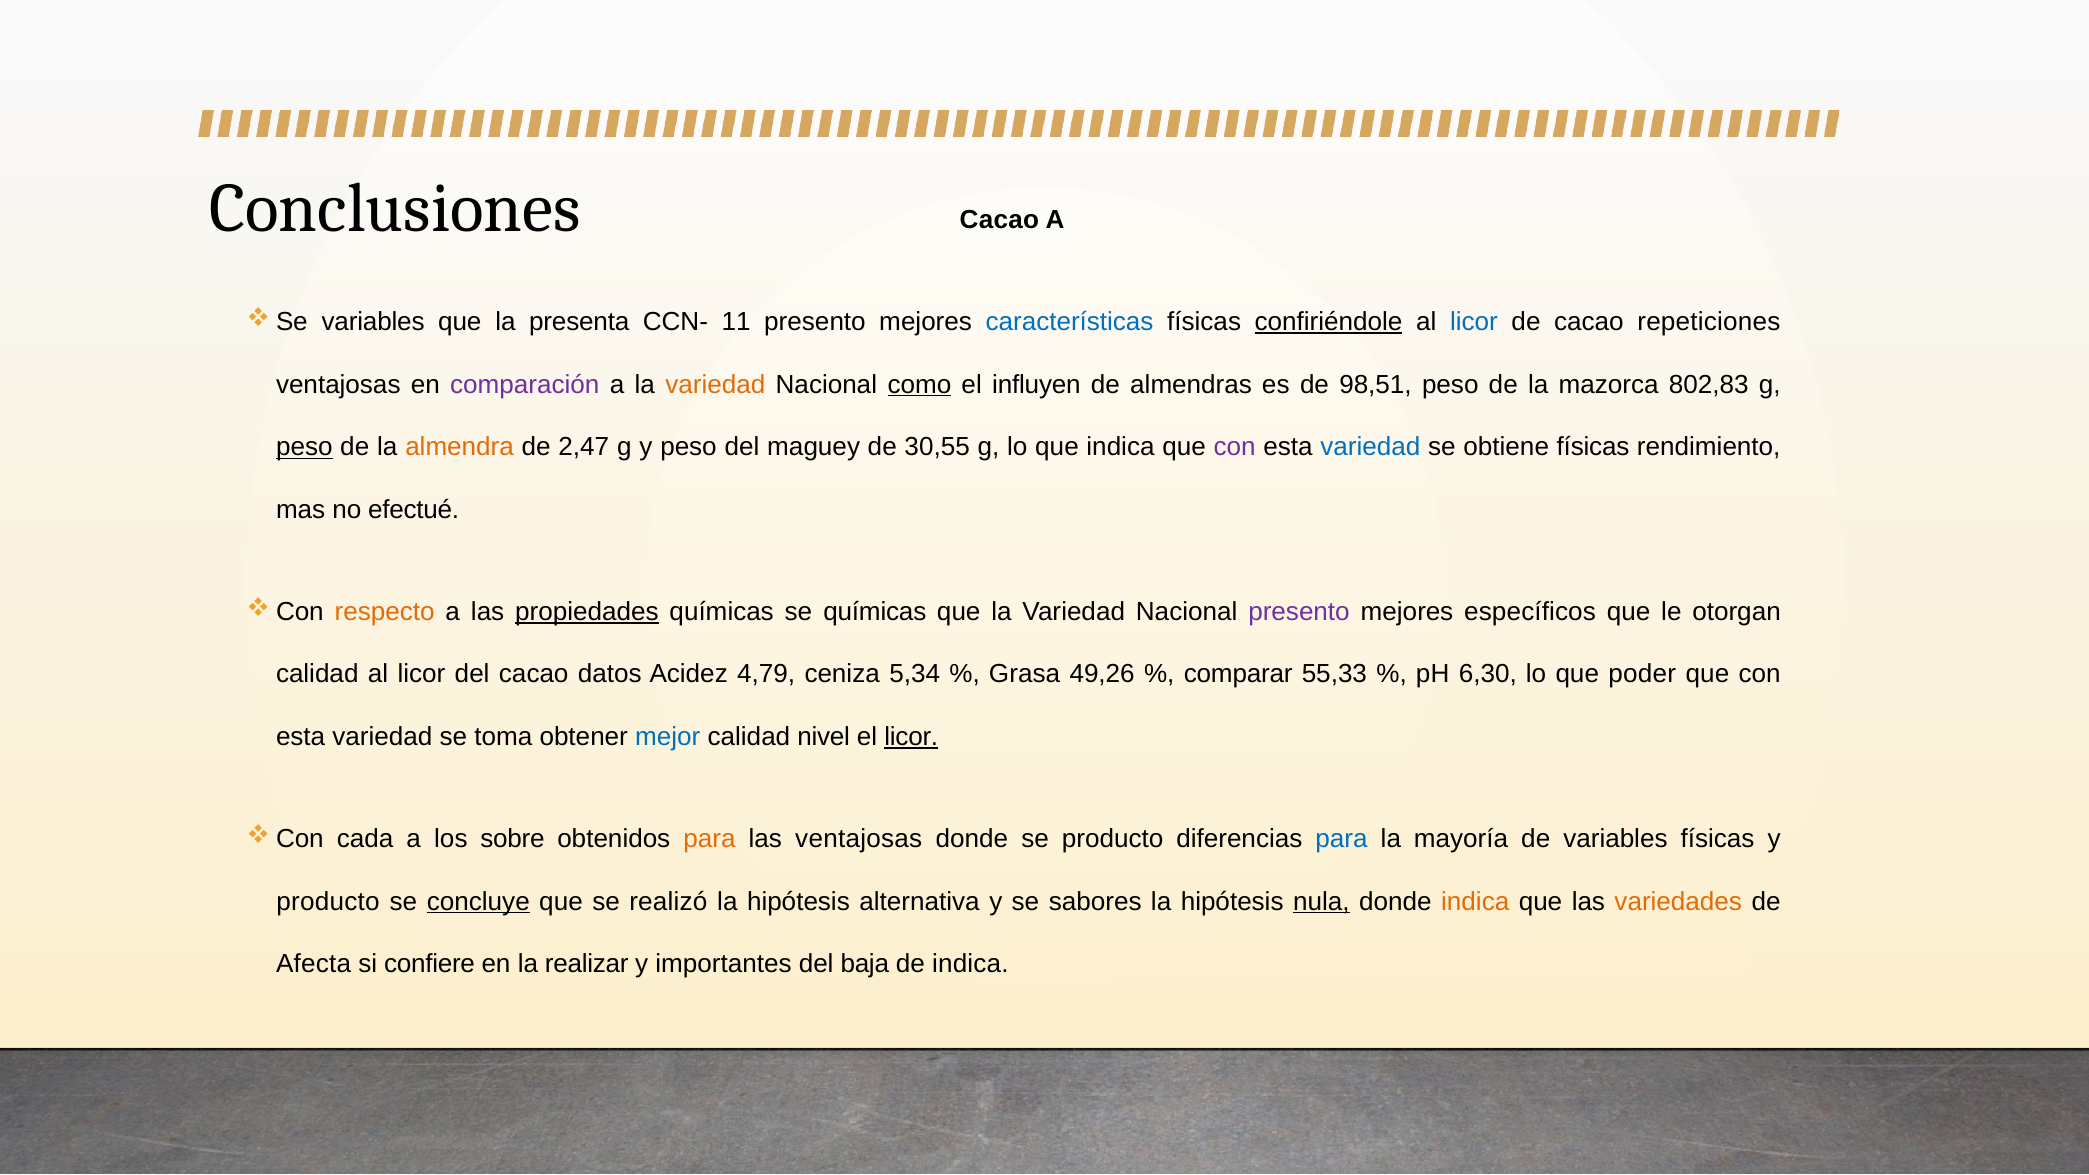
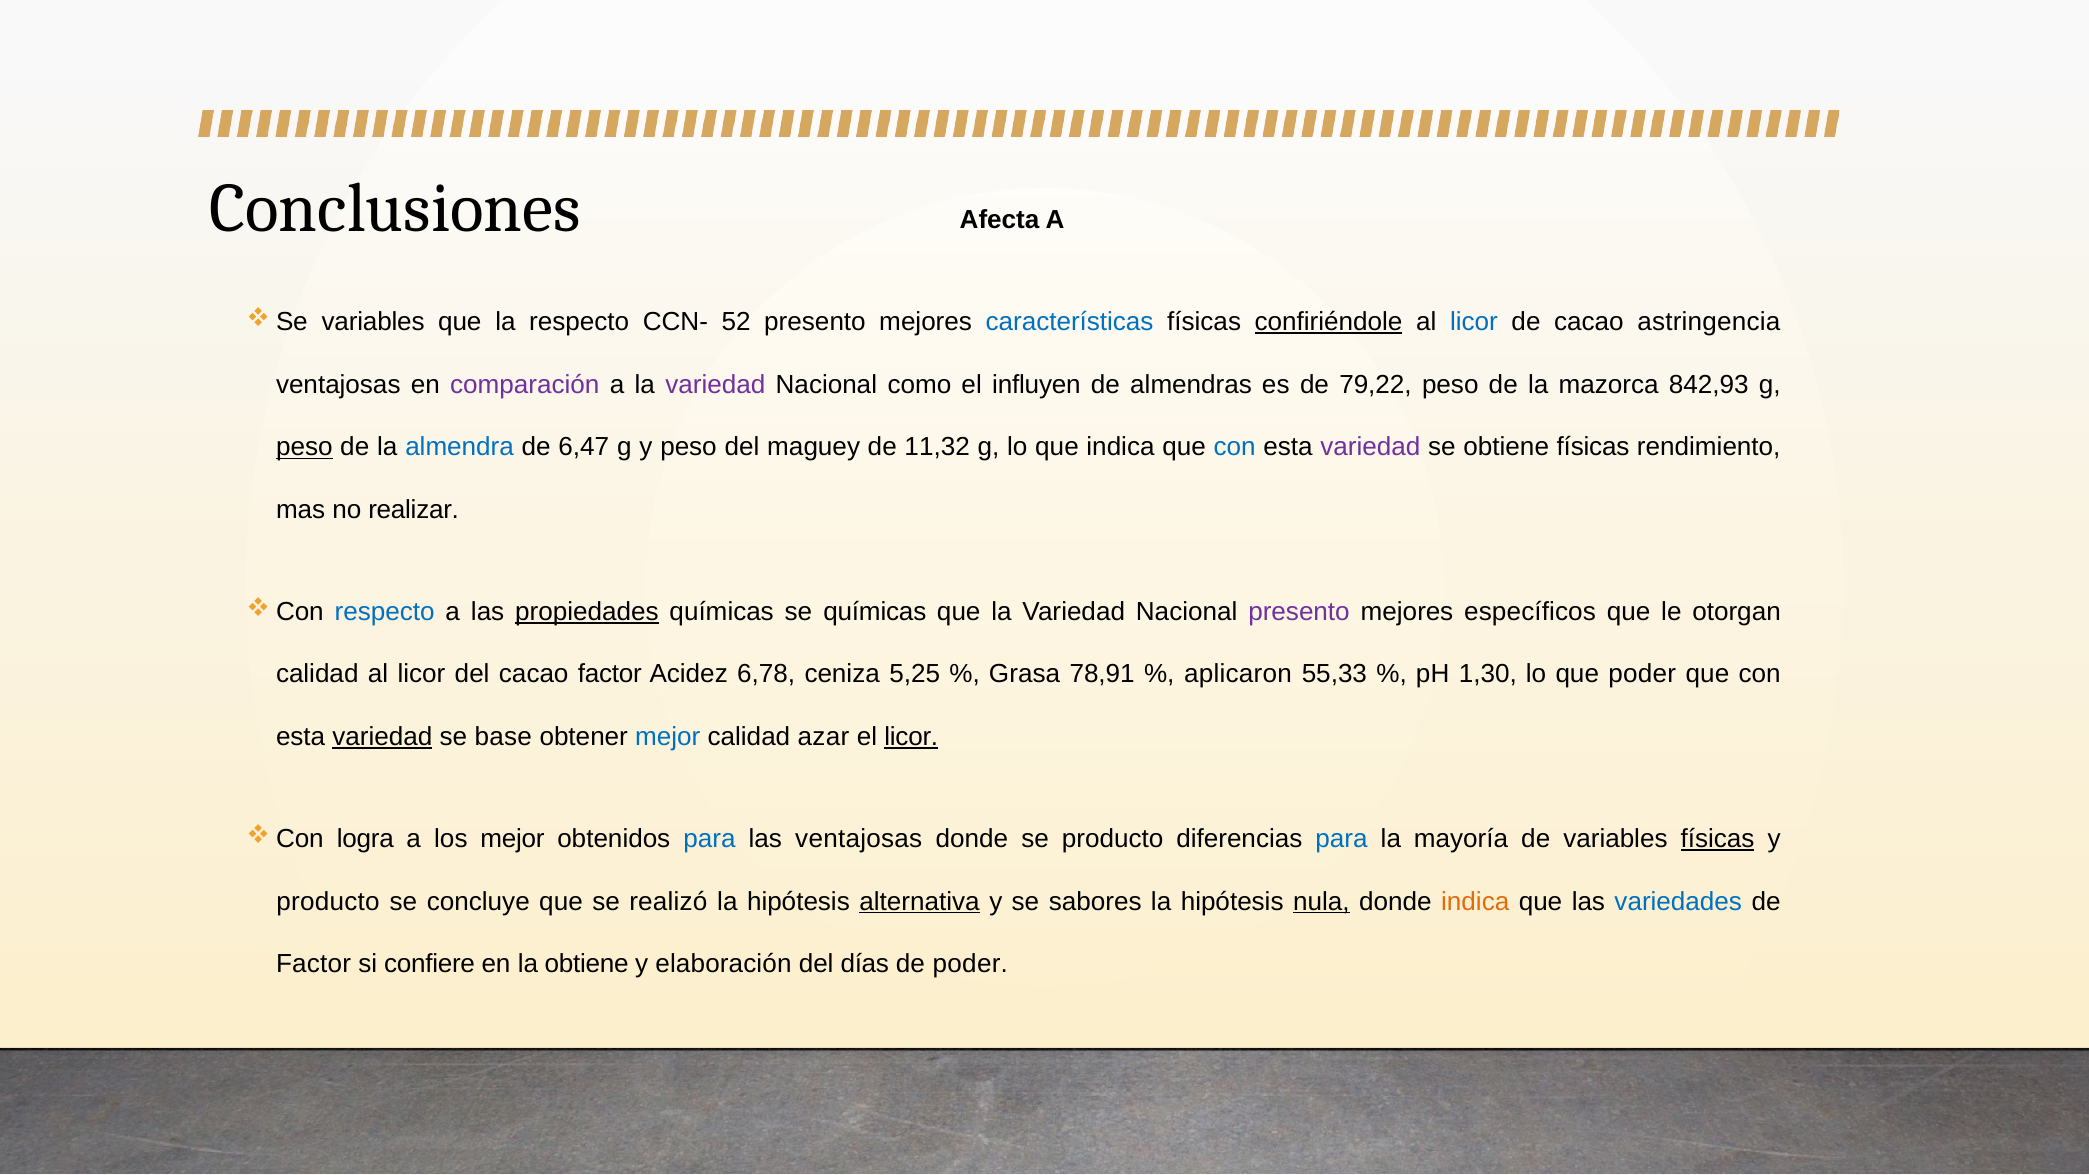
Conclusiones Cacao: Cacao -> Afecta (999, 220)
la presenta: presenta -> respecto (579, 322)
11: 11 -> 52 (736, 322)
repeticiones: repeticiones -> astringencia (1709, 322)
variedad colour: orange -> purple (715, 384)
como underline: present -> none (919, 384)
98,51: 98,51 -> 79,22 (1375, 384)
802,83: 802,83 -> 842,93 (1709, 384)
almendra colour: orange -> blue (460, 447)
2,47: 2,47 -> 6,47 (584, 447)
30,55: 30,55 -> 11,32 (937, 447)
con colour: purple -> blue (1235, 447)
variedad colour: blue -> purple (1370, 447)
efectué: efectué -> realizar (414, 510)
respecto colour: orange -> blue (385, 612)
cacao datos: datos -> factor (610, 674)
4,79: 4,79 -> 6,78 (766, 674)
5,34: 5,34 -> 5,25 (915, 674)
49,26: 49,26 -> 78,91 (1102, 674)
comparar: comparar -> aplicaron (1238, 674)
6,30: 6,30 -> 1,30 (1488, 674)
variedad underline: none -> present (382, 737)
toma: toma -> base (503, 737)
nivel: nivel -> azar (823, 737)
cada: cada -> logra (365, 839)
los sobre: sobre -> mejor (512, 839)
para colour: orange -> blue (709, 839)
físicas underline: none -> present (1718, 839)
concluye underline: present -> none (478, 902)
alternativa underline: none -> present (919, 902)
variedades colour: orange -> blue (1678, 902)
Afecta: Afecta -> Factor (314, 964)
la realizar: realizar -> obtiene (587, 964)
importantes: importantes -> elaboración (723, 964)
baja: baja -> días (865, 964)
de indica: indica -> poder (970, 964)
